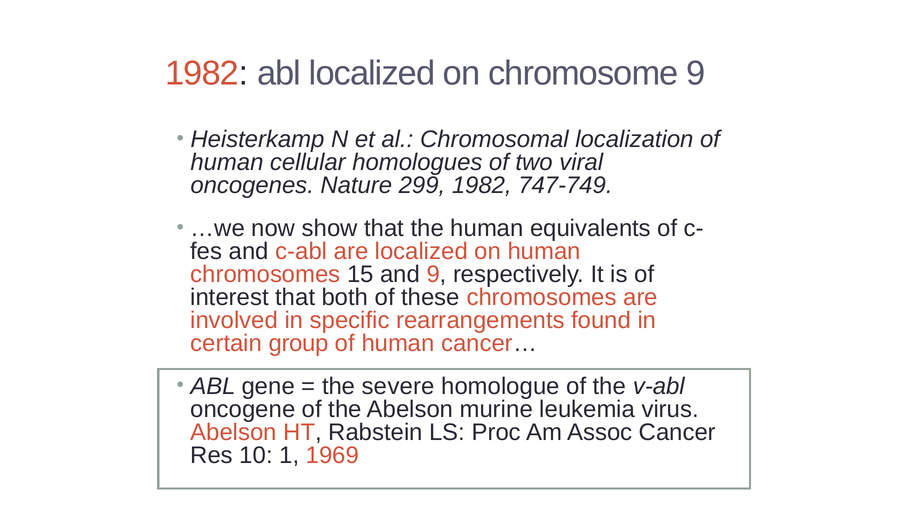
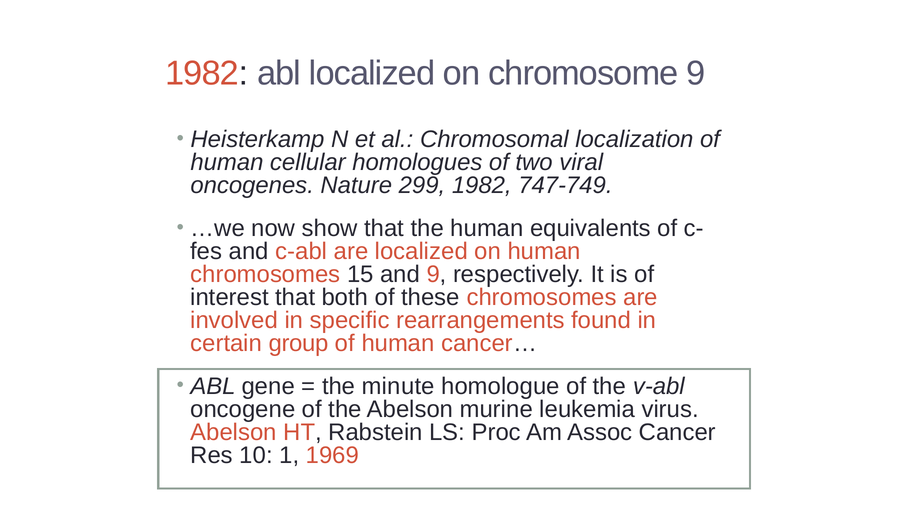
severe: severe -> minute (398, 386)
